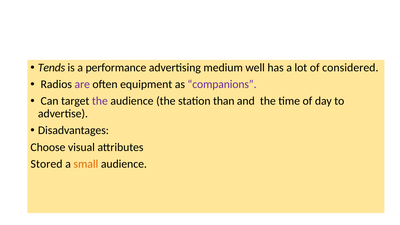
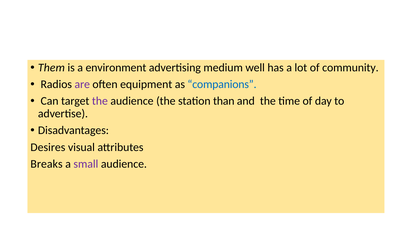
Tends: Tends -> Them (51, 68)
performance: performance -> environment (116, 68)
considered: considered -> community (350, 68)
companions colour: purple -> blue (222, 84)
Choose: Choose -> Desires (48, 147)
Stored: Stored -> Breaks (47, 164)
small colour: orange -> purple (86, 164)
